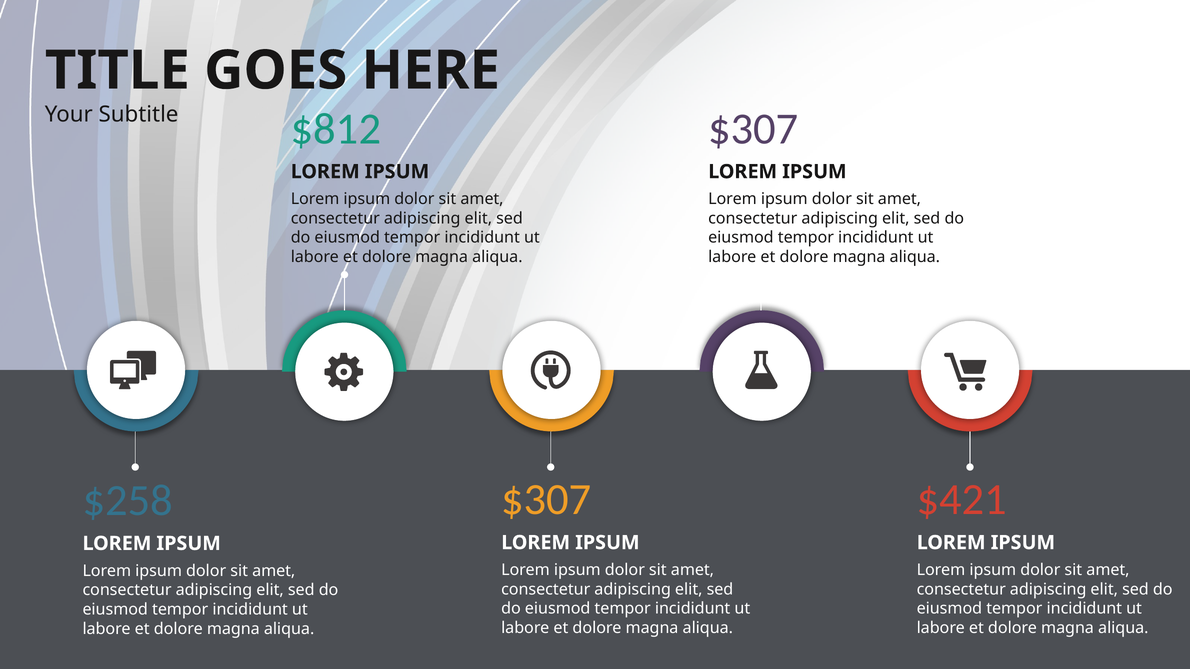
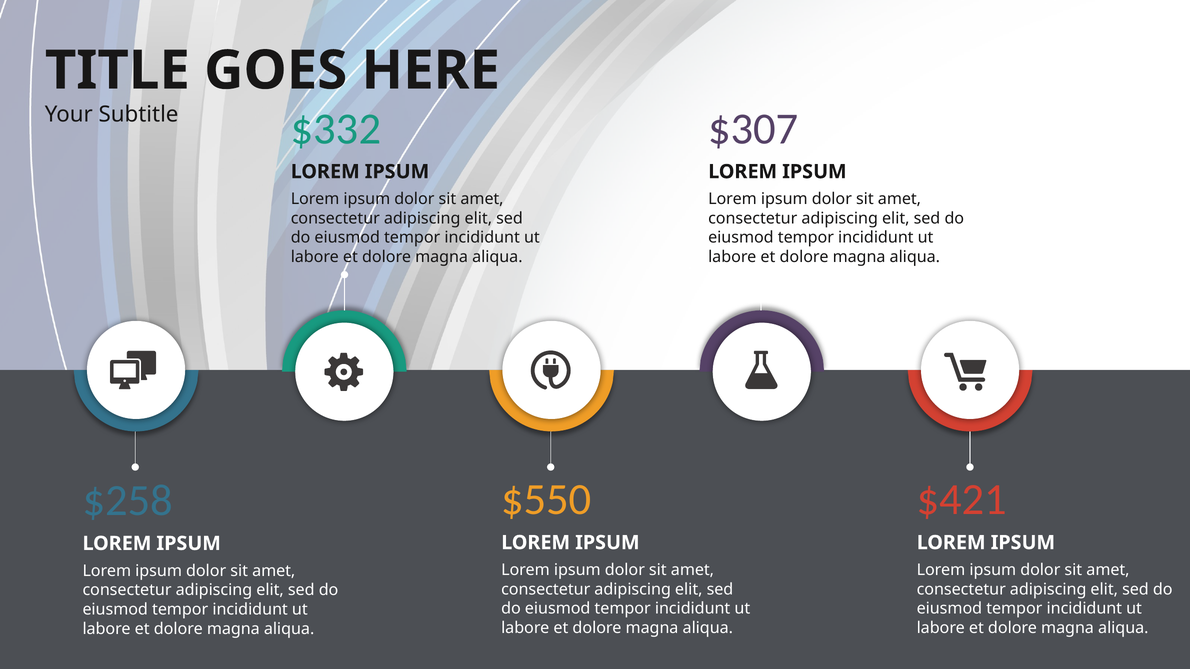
$812: $812 -> $332 (336, 129)
$307: $307 -> $550 (546, 500)
